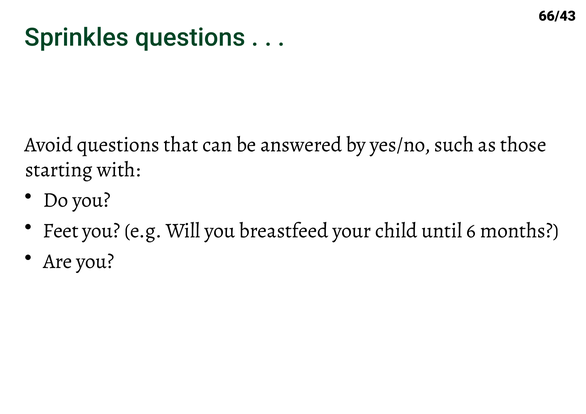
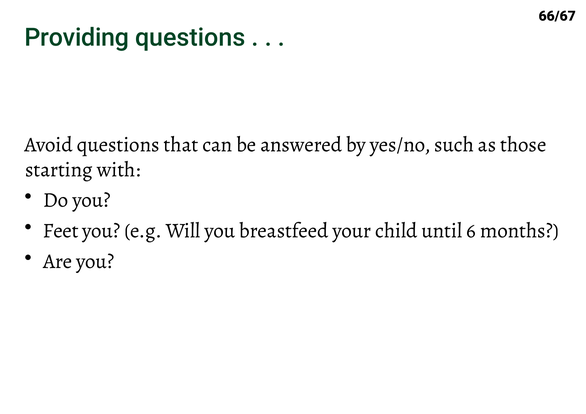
66/43: 66/43 -> 66/67 (557, 16)
Sprinkles: Sprinkles -> Providing (77, 37)
